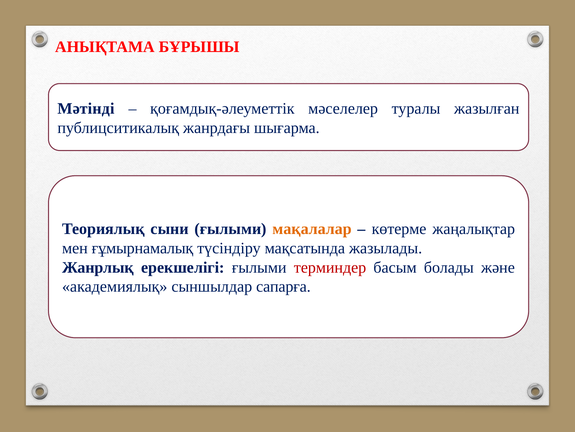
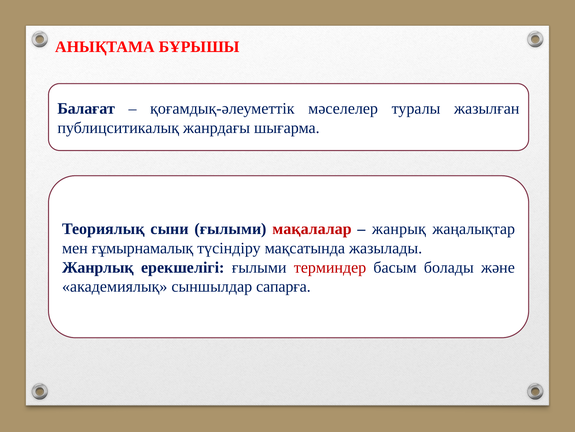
Мәтінді: Мәтінді -> Балағат (86, 108)
мақалалар colour: orange -> red (312, 229)
көтерме: көтерме -> жанрық (399, 229)
